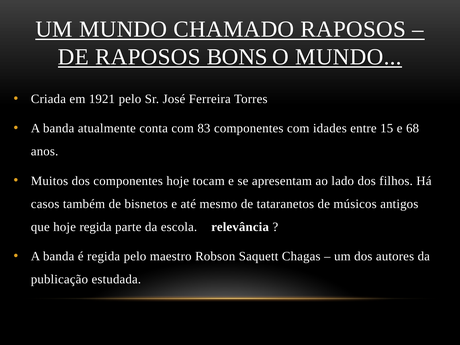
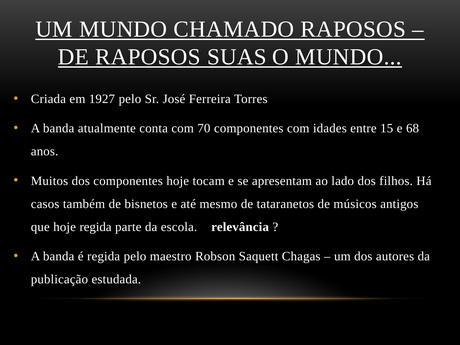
BONS: BONS -> SUAS (237, 57)
1921: 1921 -> 1927 (102, 99)
83: 83 -> 70 (204, 128)
